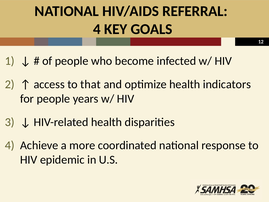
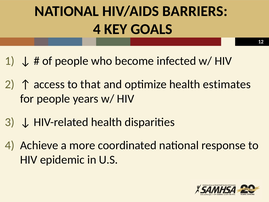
REFERRAL: REFERRAL -> BARRIERS (195, 11)
indicators: indicators -> estimates (227, 84)
